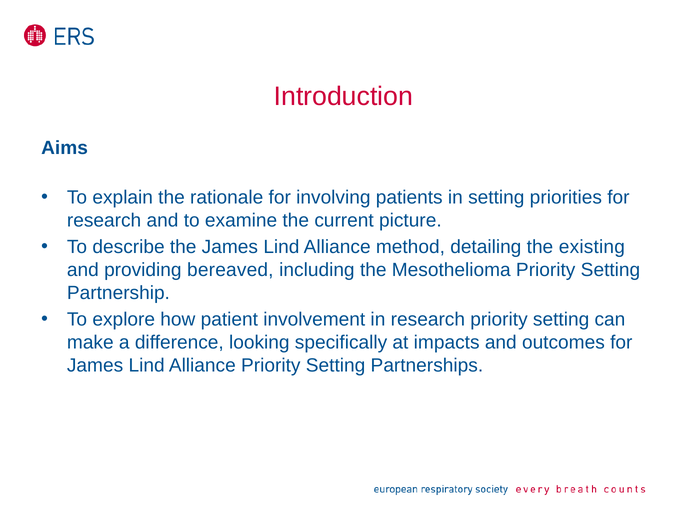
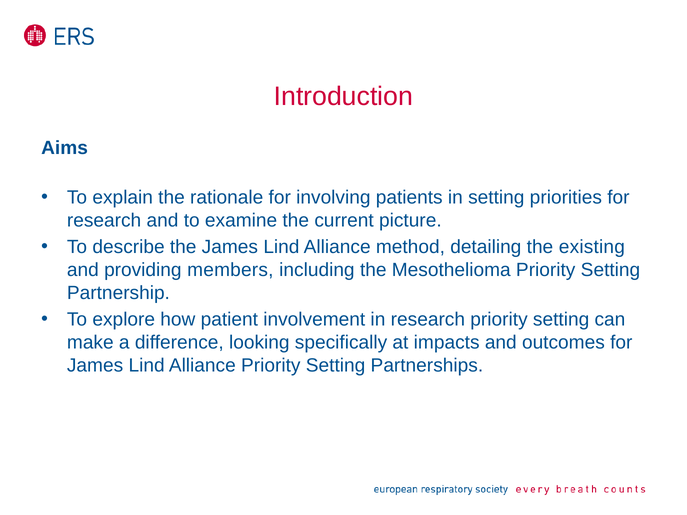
bereaved: bereaved -> members (230, 270)
